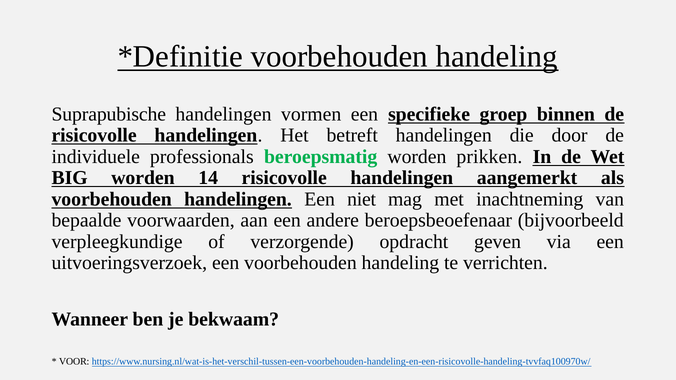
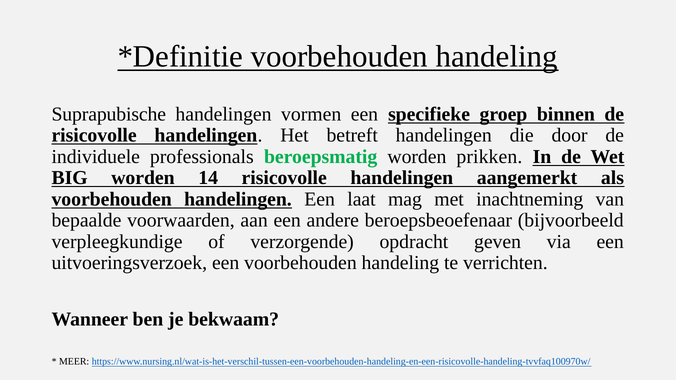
niet: niet -> laat (361, 199)
VOOR: VOOR -> MEER (74, 362)
